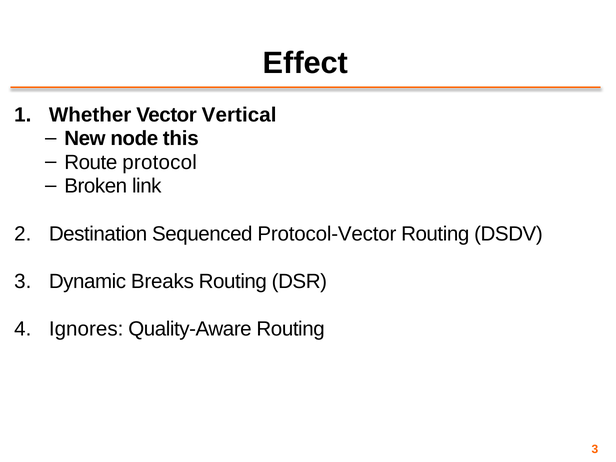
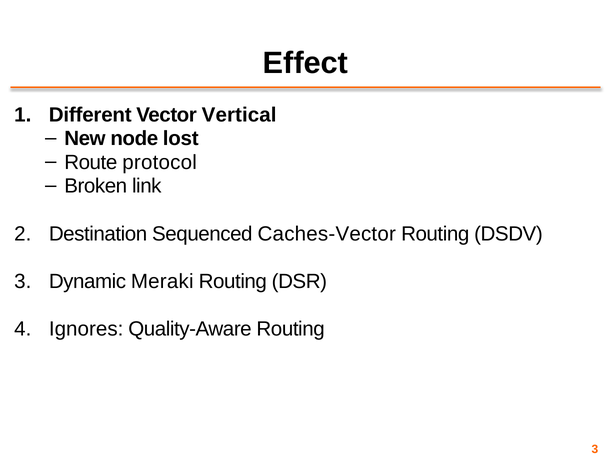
Whether: Whether -> Different (90, 115)
this: this -> lost (181, 139)
Protocol-Vector: Protocol-Vector -> Caches-Vector (327, 234)
Breaks: Breaks -> Meraki (162, 281)
